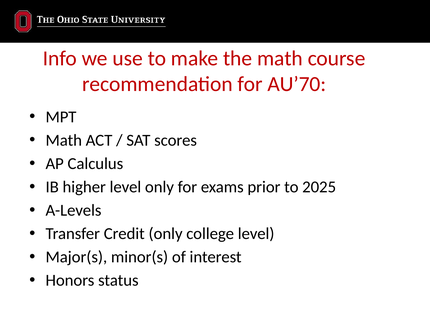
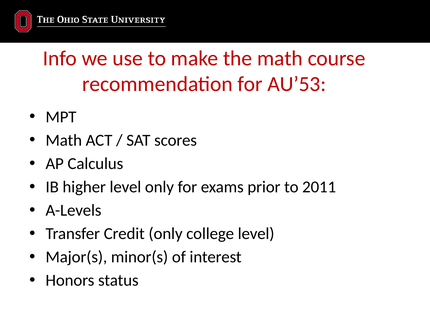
AU’70: AU’70 -> AU’53 (297, 84)
2025: 2025 -> 2011 (319, 187)
